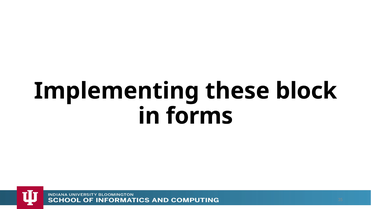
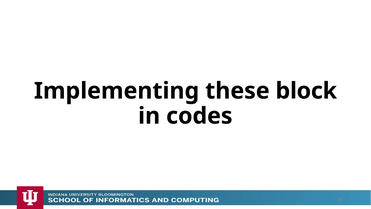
forms: forms -> codes (199, 116)
